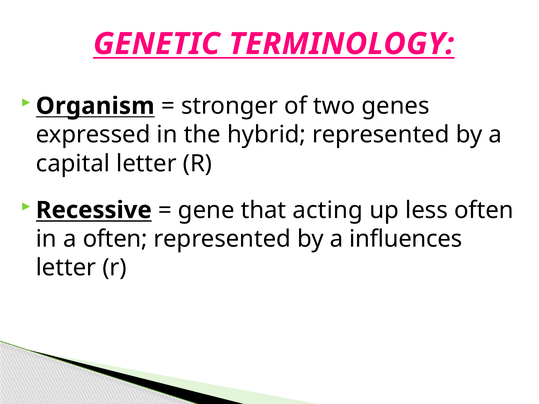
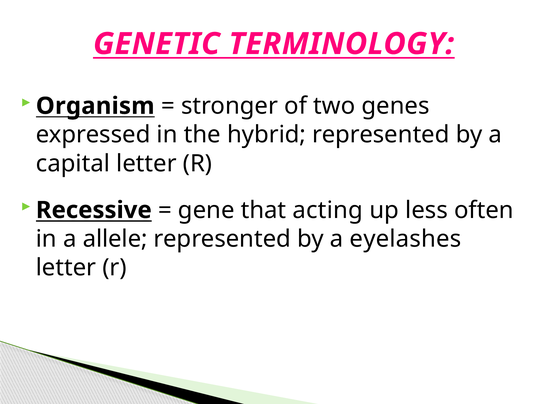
a often: often -> allele (115, 239)
influences: influences -> eyelashes (406, 239)
